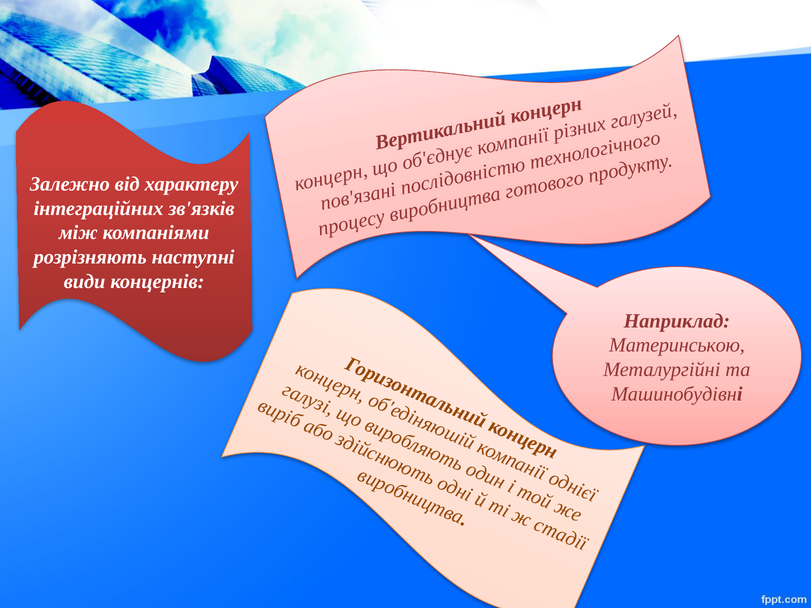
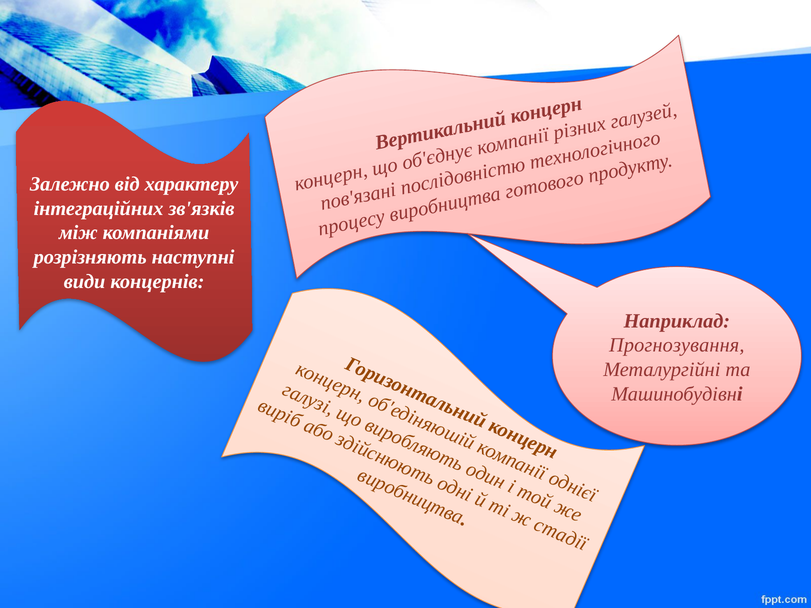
Материнською: Материнською -> Прогнозування (677, 345)
